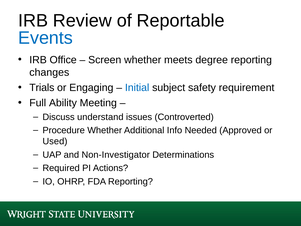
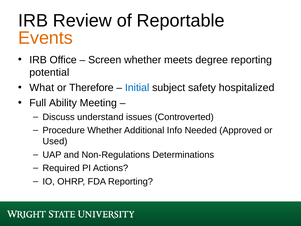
Events colour: blue -> orange (46, 38)
changes: changes -> potential (49, 72)
Trials: Trials -> What (42, 88)
Engaging: Engaging -> Therefore (91, 88)
requirement: requirement -> hospitalized (247, 88)
Non-Investigator: Non-Investigator -> Non-Regulations (116, 155)
